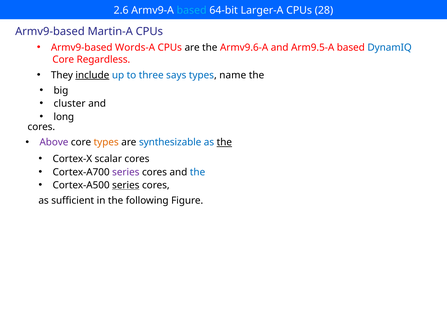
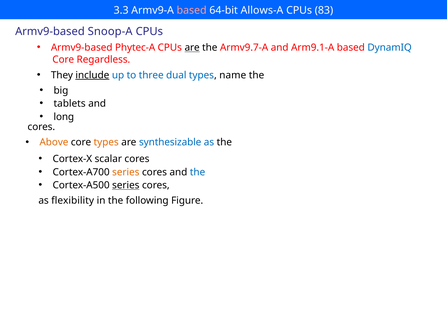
2.6: 2.6 -> 3.3 (121, 10)
based colour: light blue -> pink (192, 10)
Larger-A: Larger-A -> Allows-A (262, 10)
28: 28 -> 83 (324, 10)
Martin-A: Martin-A -> Snoop-A (110, 31)
Words-A: Words-A -> Phytec-A (135, 48)
are underline: none -> present (192, 48)
Armv9.6-A: Armv9.6-A -> Armv9.7-A (244, 48)
Arm9.5-A: Arm9.5-A -> Arm9.1-A (313, 48)
says: says -> dual (176, 75)
cluster: cluster -> tablets (70, 104)
Above colour: purple -> orange (54, 142)
the underline: present -> none (224, 142)
series colour: purple -> orange (126, 172)
sufficient: sufficient -> flexibility (73, 201)
